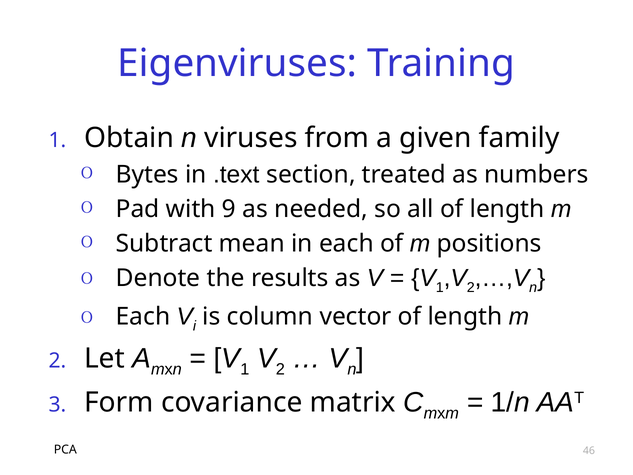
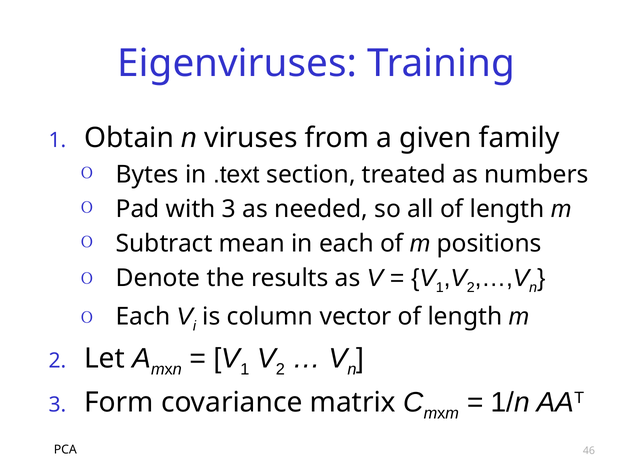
with 9: 9 -> 3 (229, 209)
